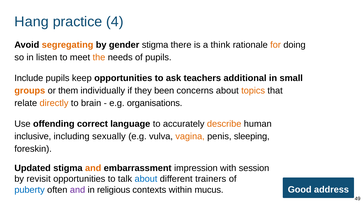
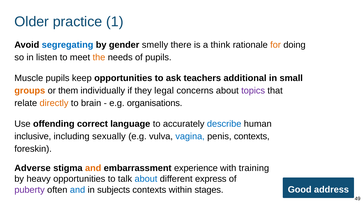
Hang: Hang -> Older (32, 22)
4: 4 -> 1 (115, 22)
segregating colour: orange -> blue (68, 45)
gender stigma: stigma -> smelly (155, 45)
Include: Include -> Muscle (29, 78)
been: been -> legal (164, 91)
topics colour: orange -> purple (253, 91)
describe colour: orange -> blue (224, 124)
vagina colour: orange -> blue (190, 136)
penis sleeping: sleeping -> contexts (252, 136)
Updated: Updated -> Adverse (33, 168)
impression: impression -> experience (196, 168)
session: session -> training (254, 168)
revisit: revisit -> heavy (39, 179)
trainers: trainers -> express (211, 179)
puberty colour: blue -> purple (30, 190)
and colour: purple -> blue (78, 190)
religious: religious -> subjects (114, 190)
mucus: mucus -> stages (209, 190)
